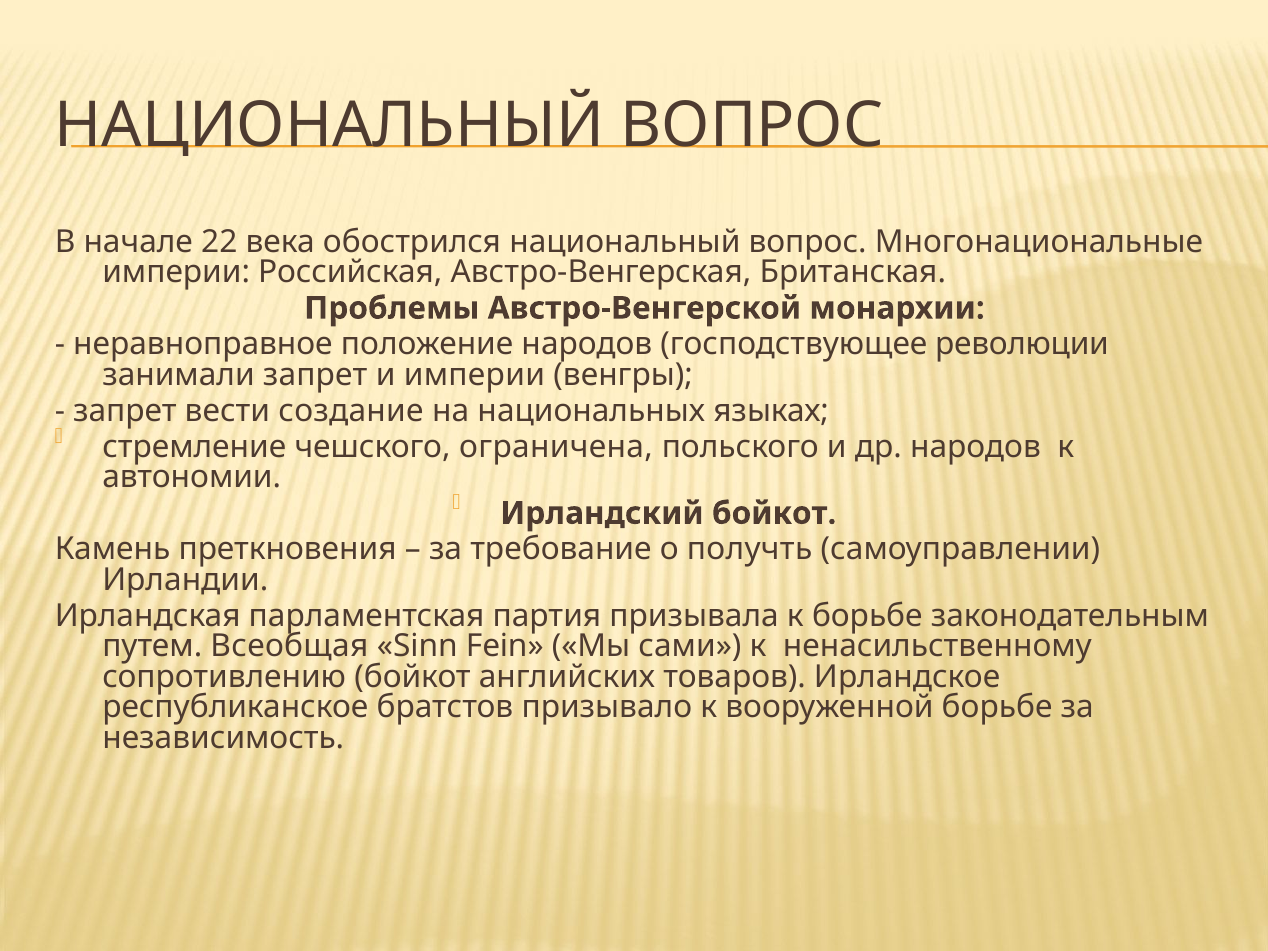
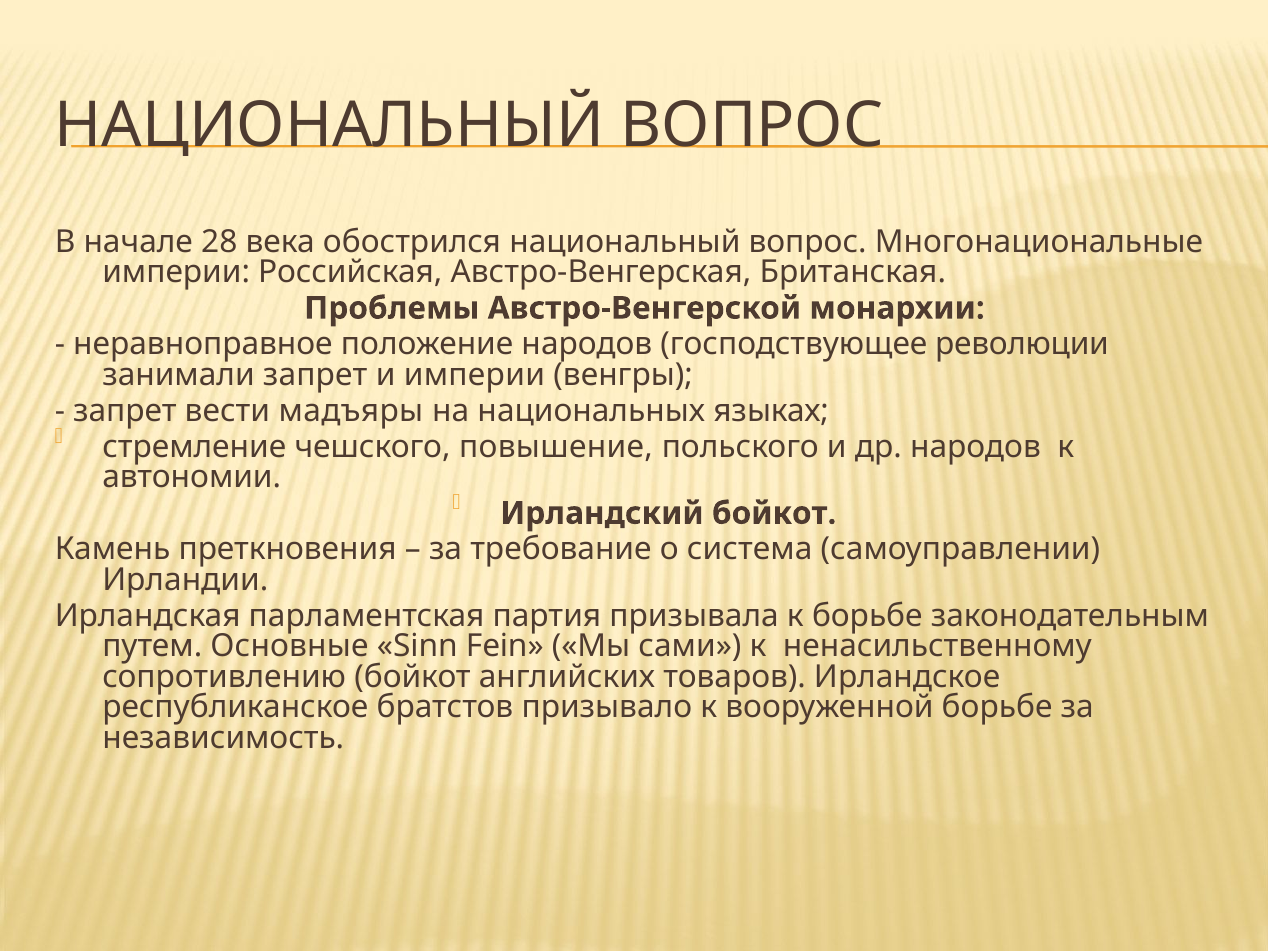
22: 22 -> 28 (219, 242)
создание: создание -> мадъяры (351, 411)
ограничена: ограничена -> повышение (556, 447)
получть: получть -> система (750, 549)
Всеобщая: Всеобщая -> Основные (289, 646)
